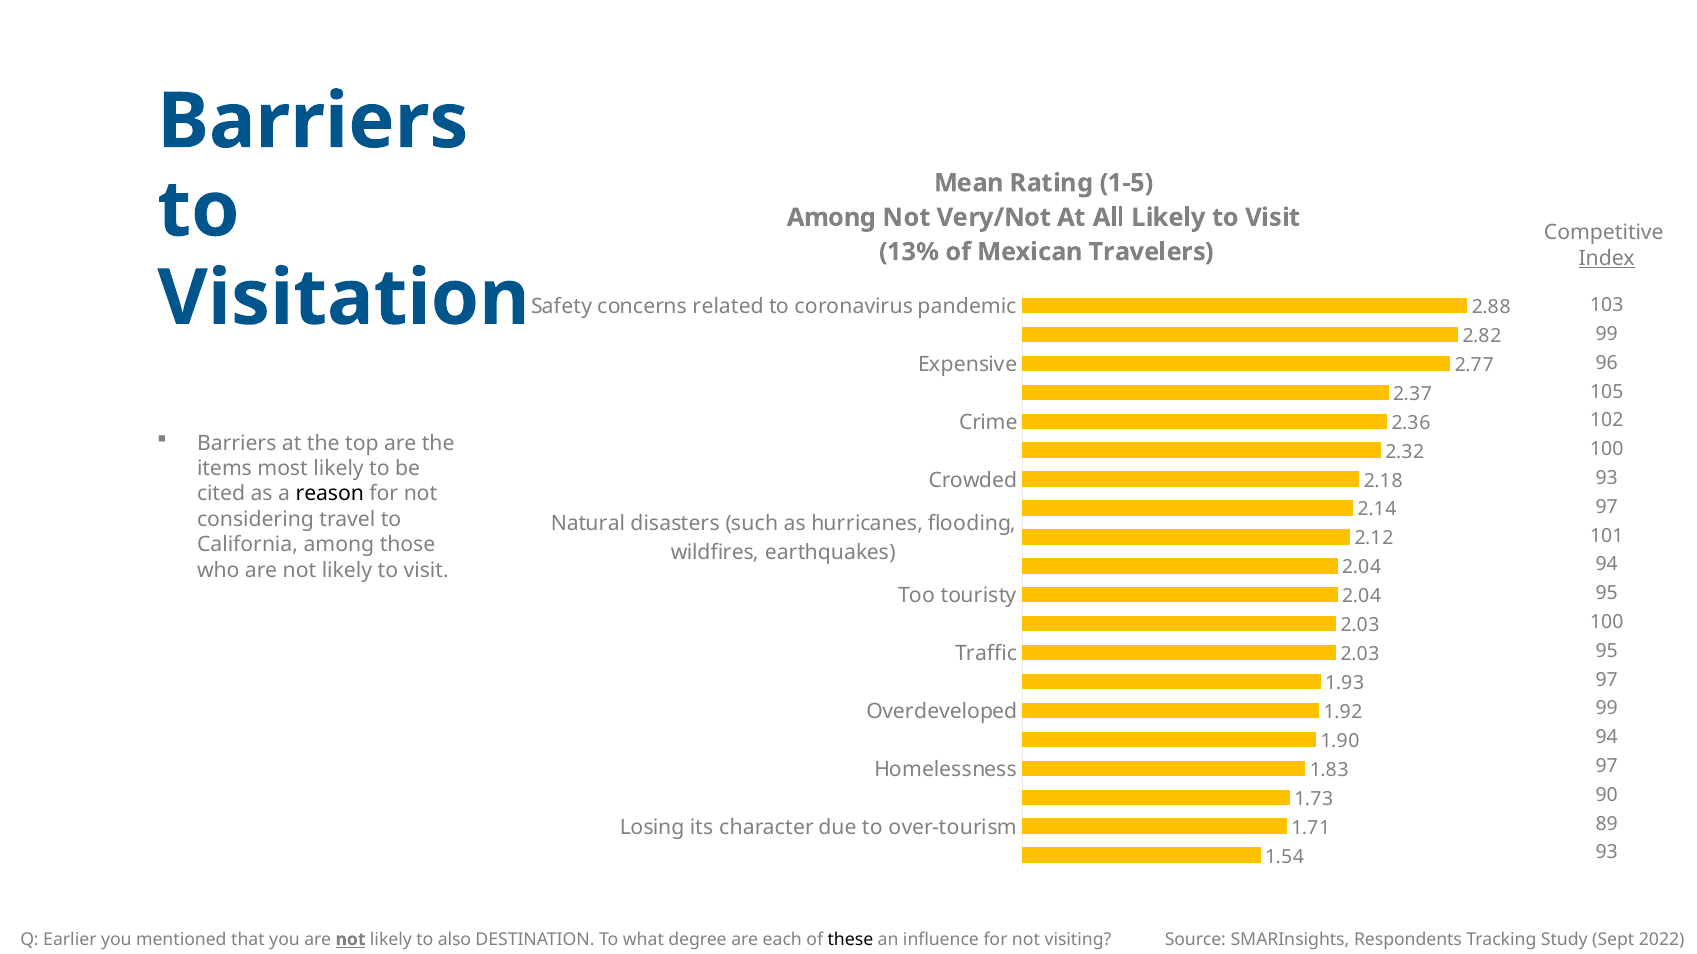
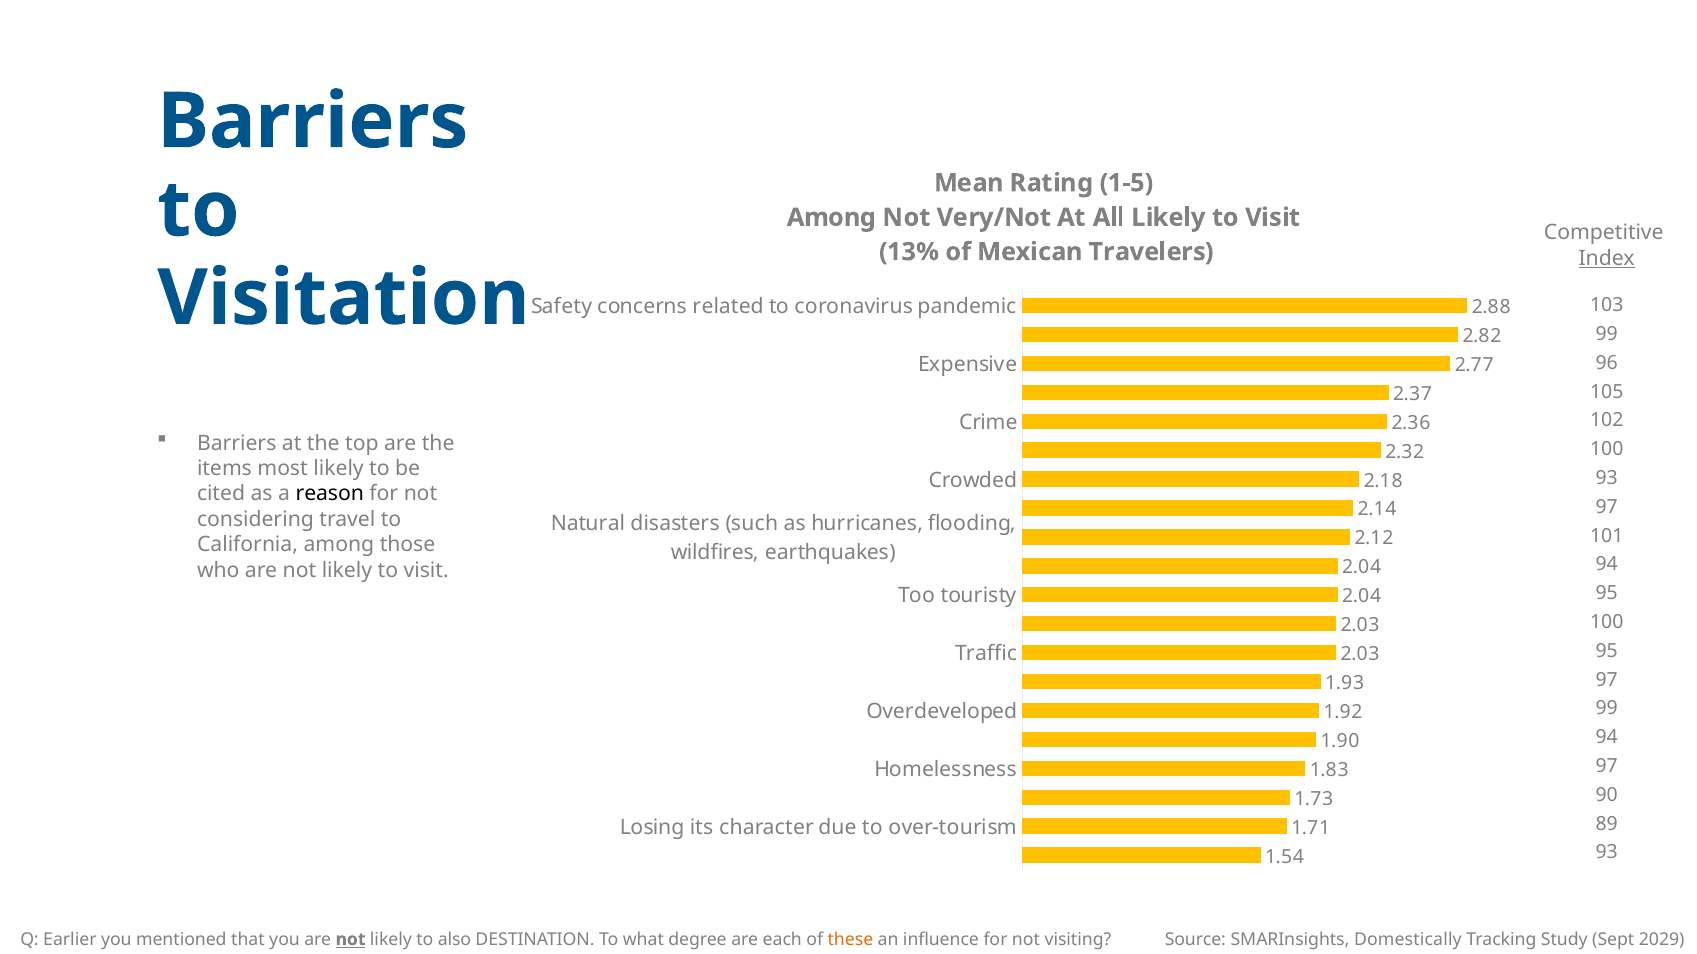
these colour: black -> orange (850, 940)
Respondents: Respondents -> Domestically (1408, 940)
2022: 2022 -> 2029 (1662, 940)
